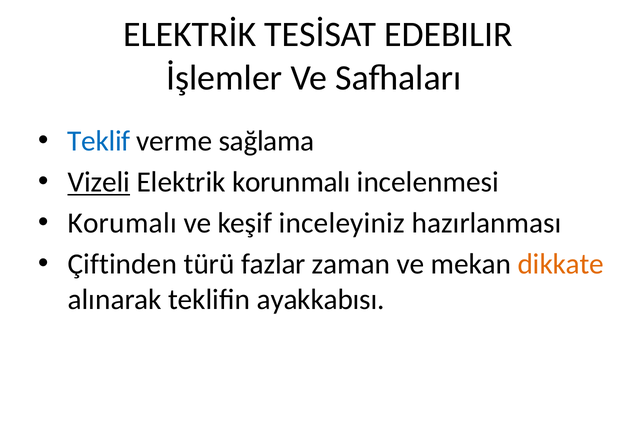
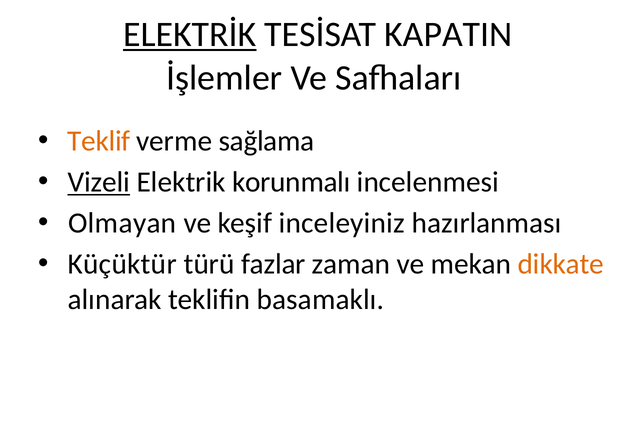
ELEKTRİK underline: none -> present (190, 35)
EDEBILIR: EDEBILIR -> KAPATIN (448, 35)
Teklif colour: blue -> orange (99, 141)
Korumalı: Korumalı -> Olmayan (122, 223)
Çiftinden: Çiftinden -> Küçüktür (122, 264)
ayakkabısı: ayakkabısı -> basamaklı (320, 300)
